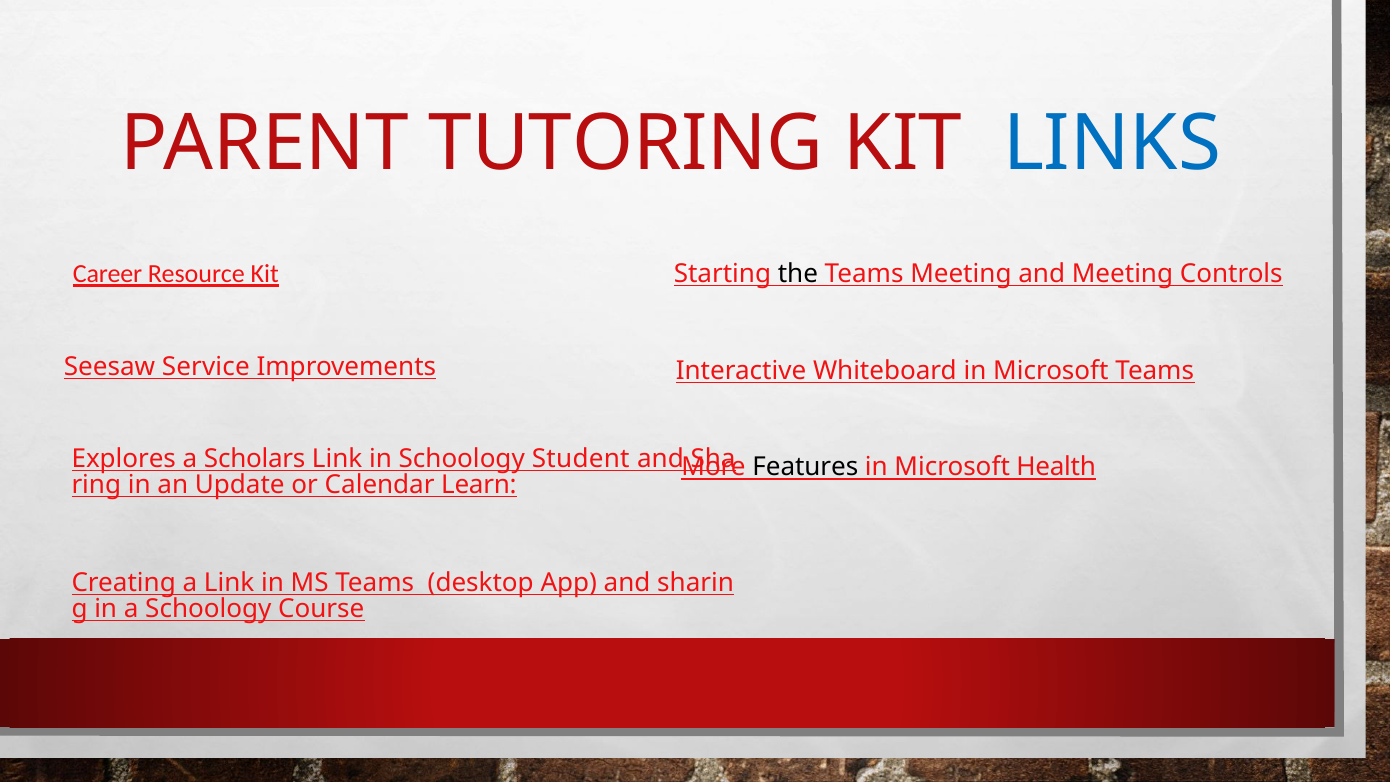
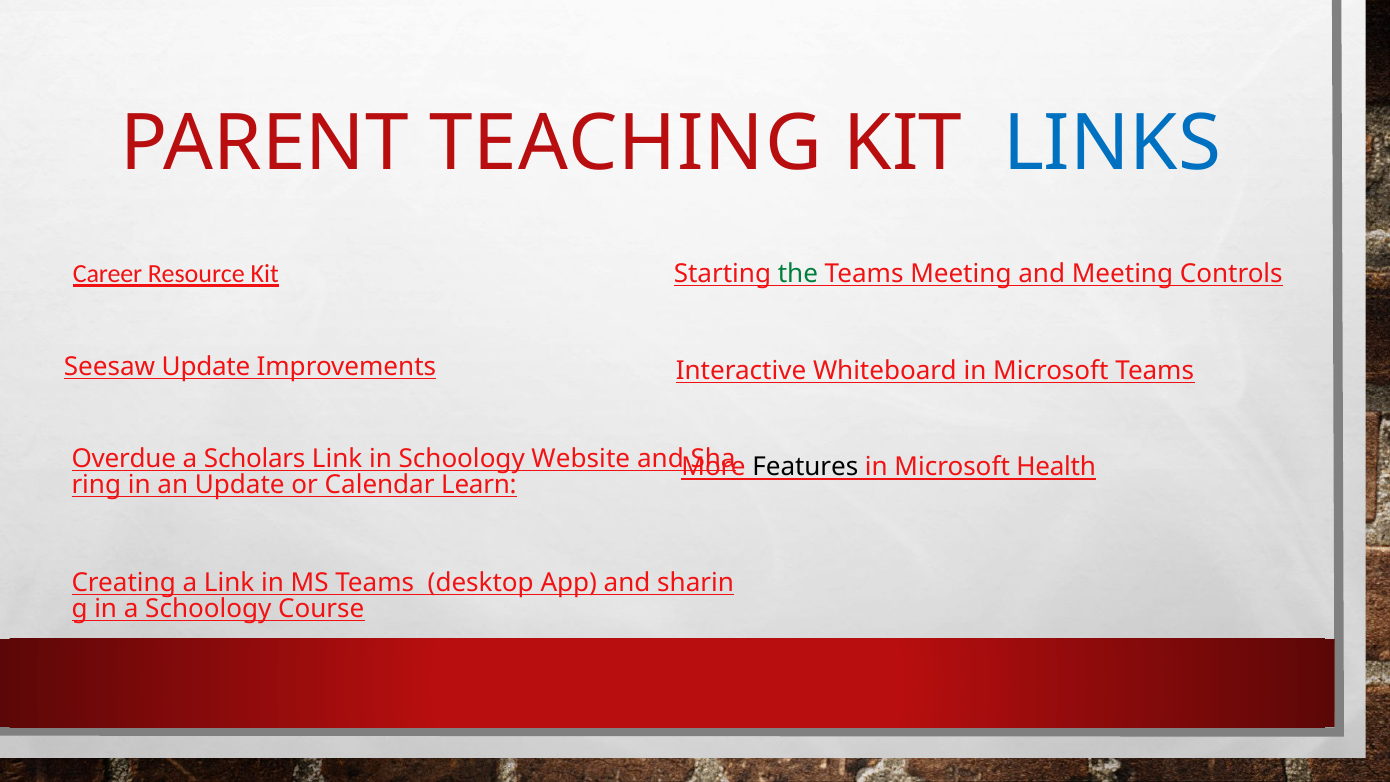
TUTORING: TUTORING -> TEACHING (626, 143)
the colour: black -> green (798, 274)
Seesaw Service: Service -> Update (206, 366)
Explores: Explores -> Overdue (124, 459)
Student: Student -> Website (581, 459)
